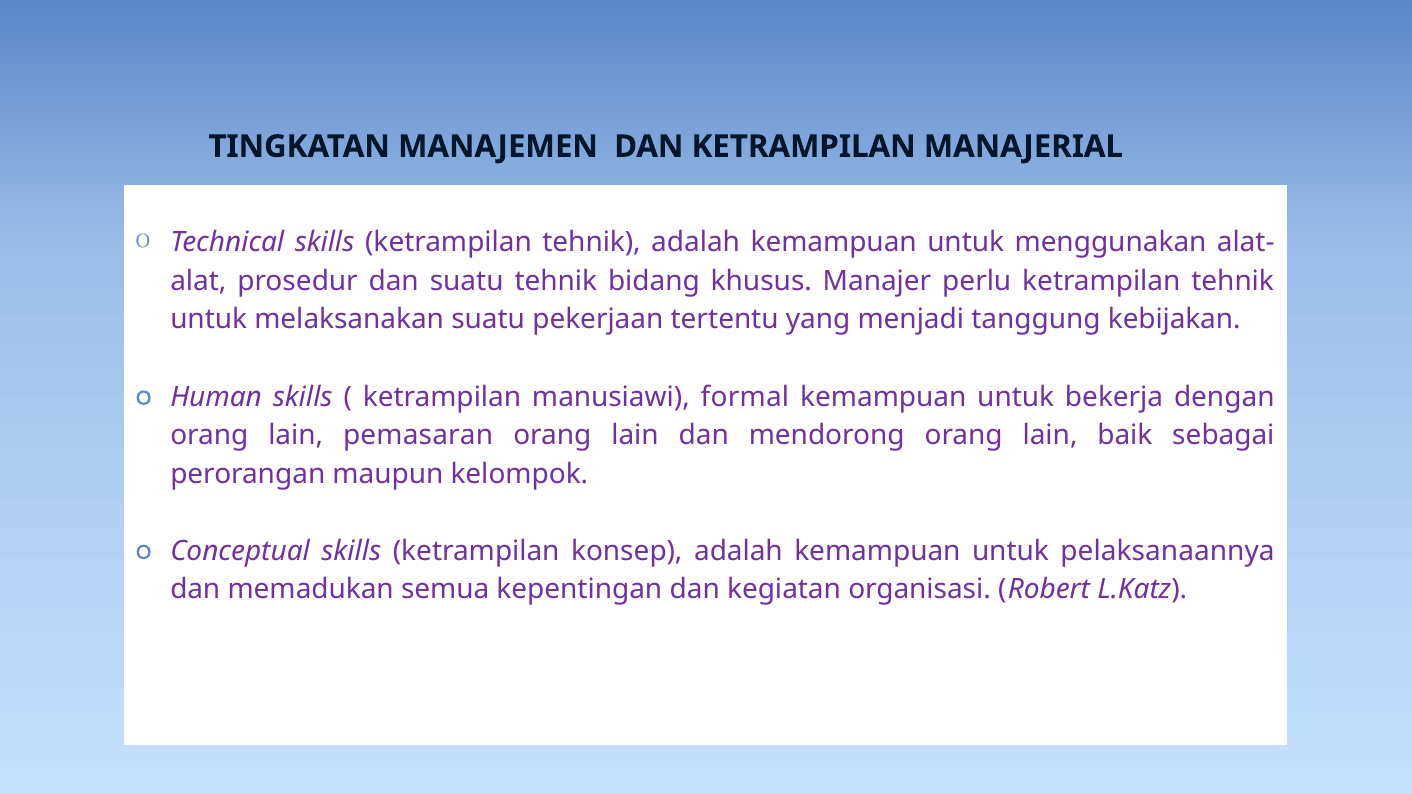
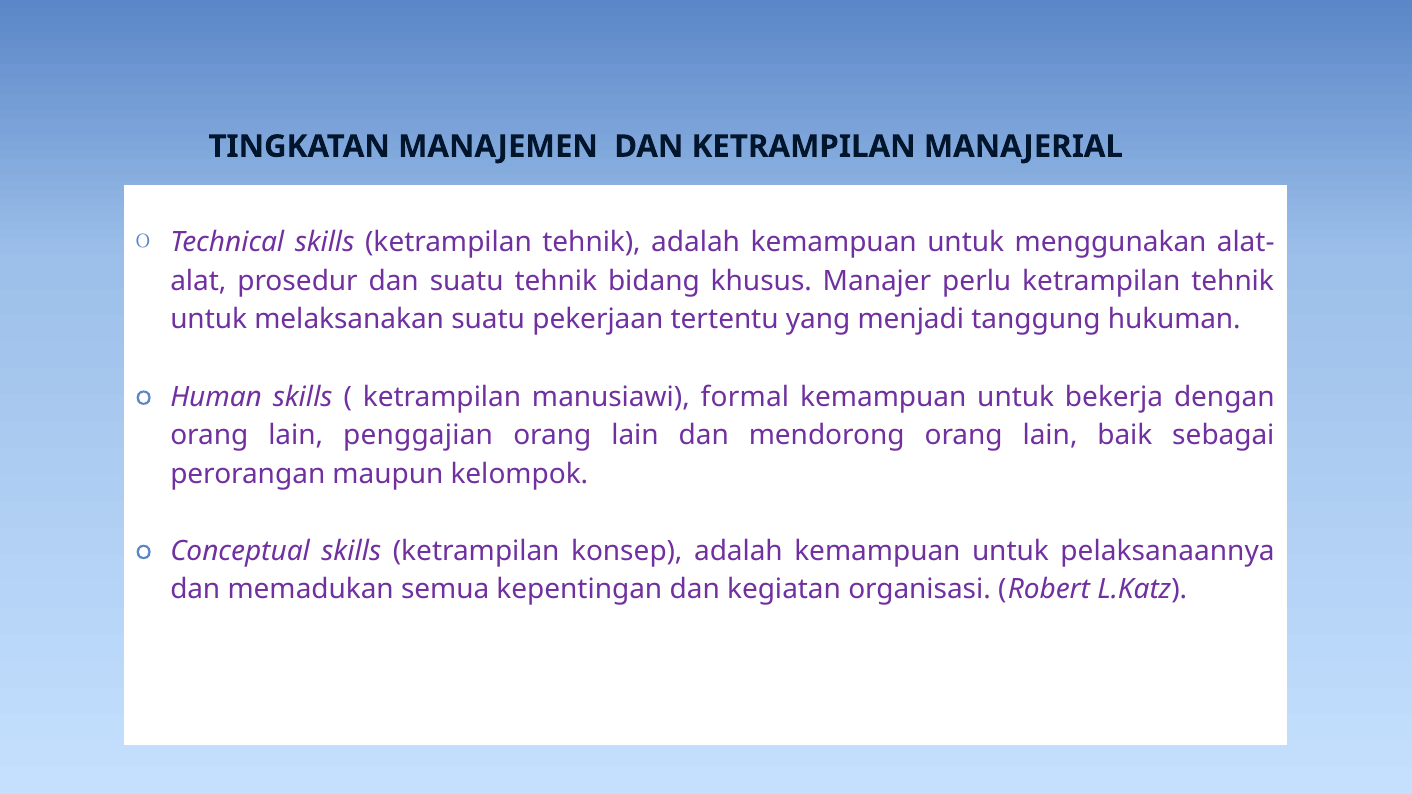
kebijakan: kebijakan -> hukuman (1174, 320)
pemasaran: pemasaran -> penggajian (418, 435)
